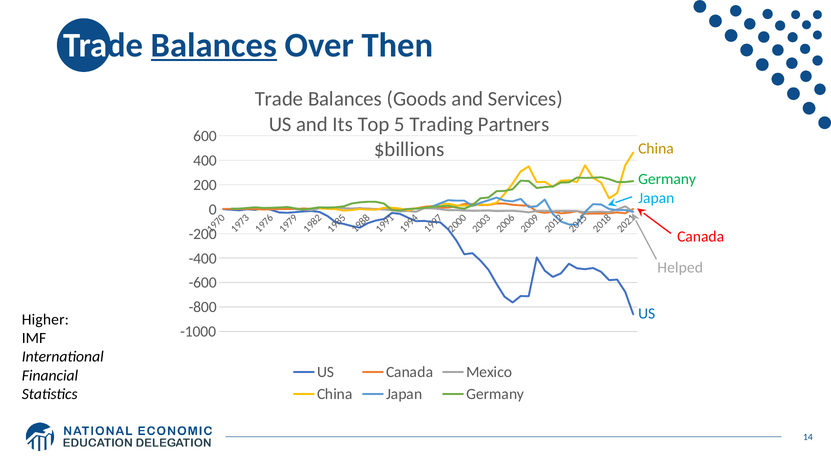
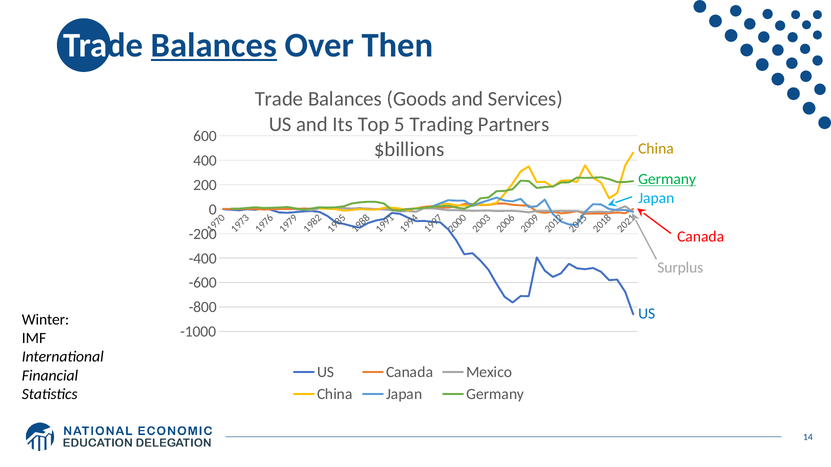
Germany underline: none -> present (667, 179)
Helped: Helped -> Surplus (680, 268)
Higher: Higher -> Winter (46, 320)
